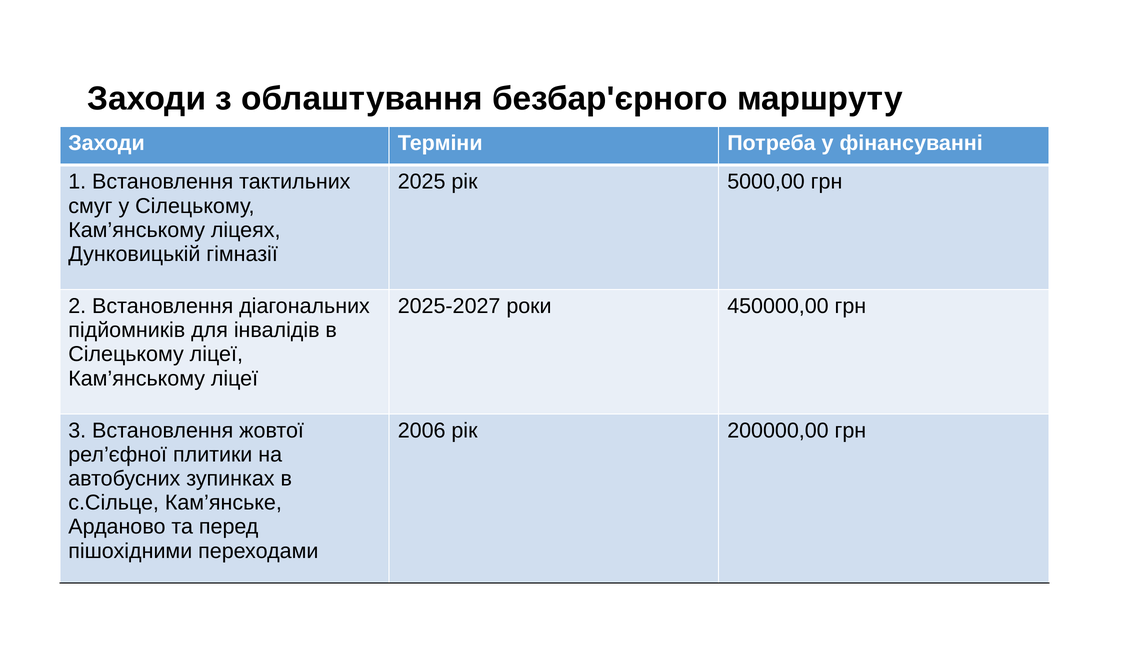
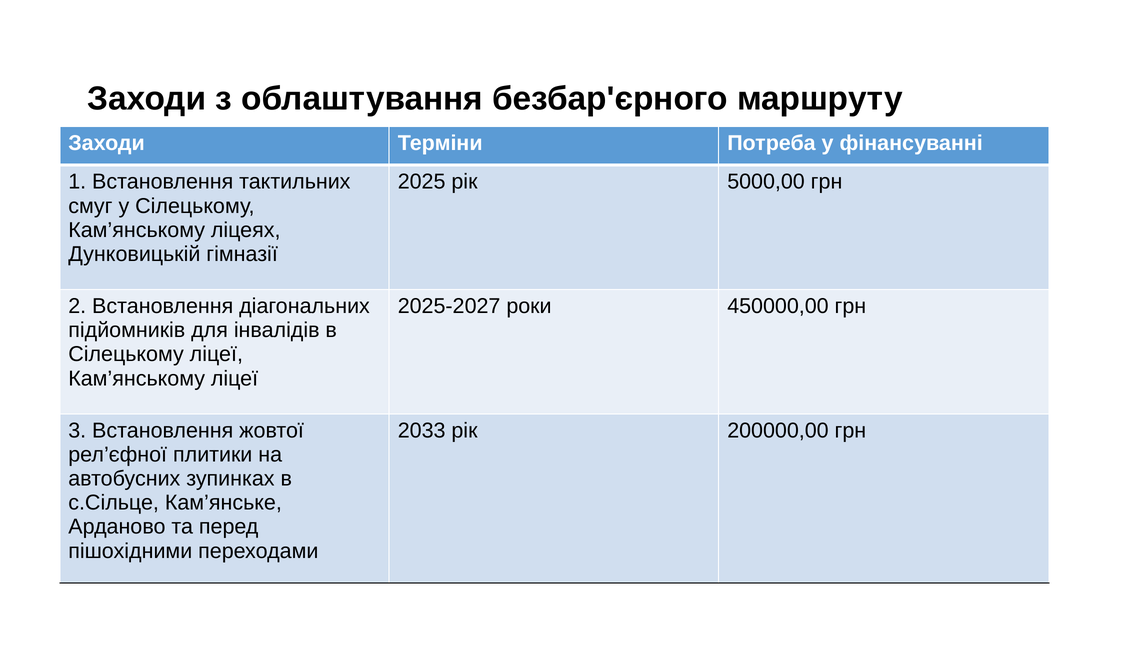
2006: 2006 -> 2033 (422, 430)
